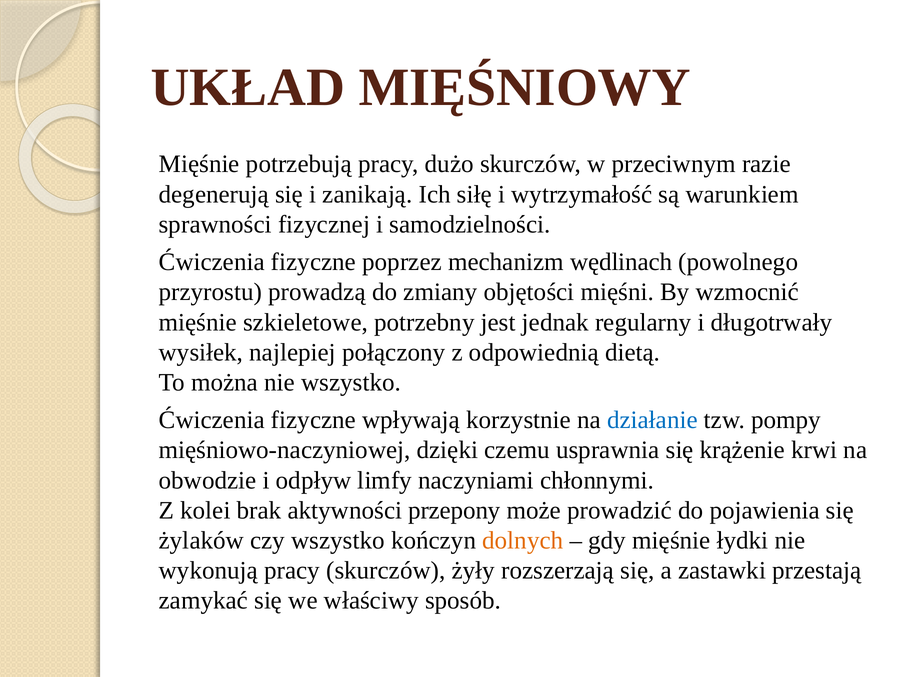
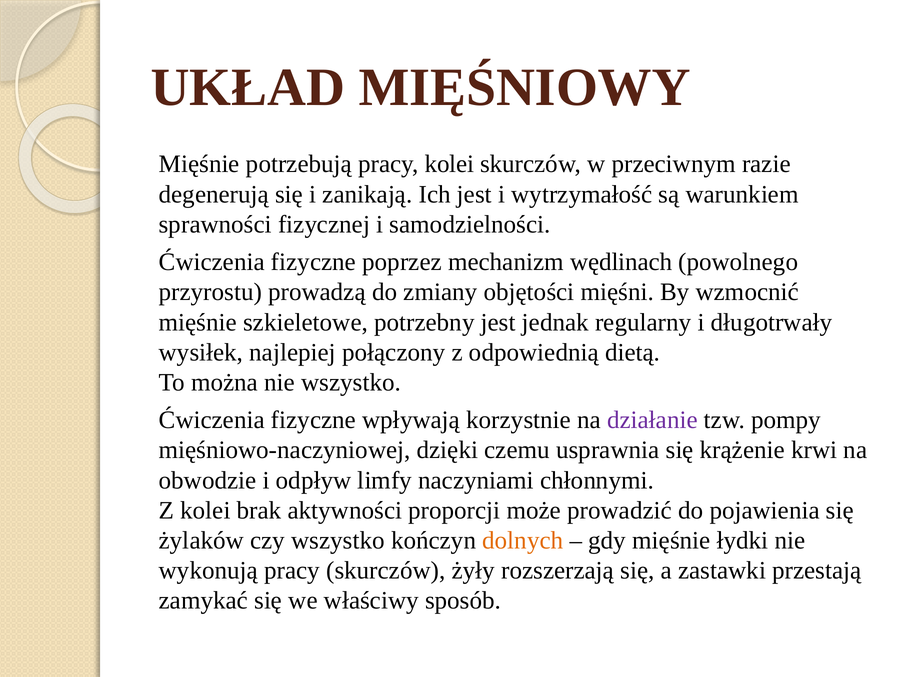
pracy dużo: dużo -> kolei (449, 164)
Ich siłę: siłę -> jest (474, 194)
działanie colour: blue -> purple (652, 420)
przepony: przepony -> proporcji (454, 511)
